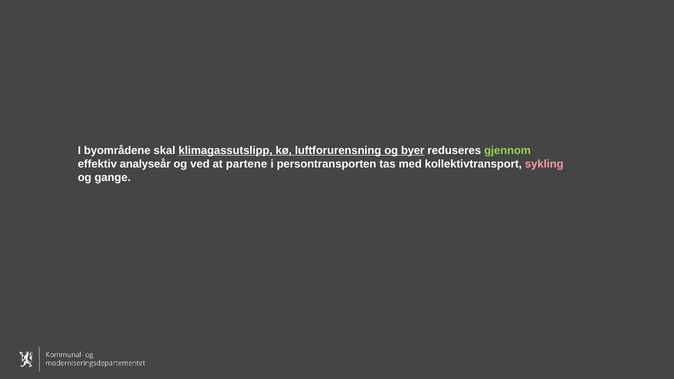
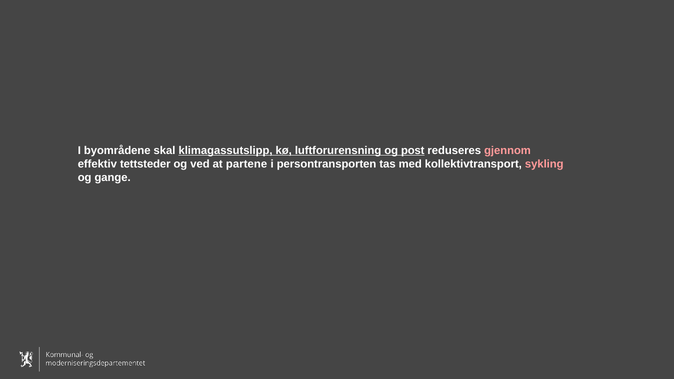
byer: byer -> post (413, 150)
gjennom colour: light green -> pink (507, 150)
analyseår: analyseår -> tettsteder (145, 164)
